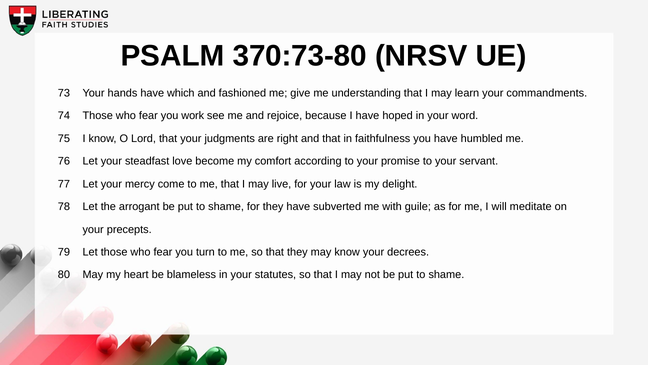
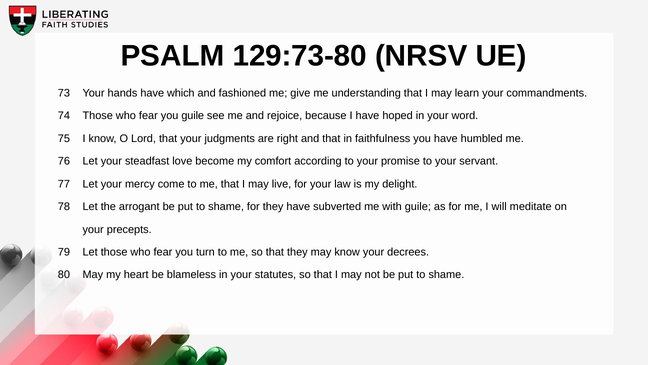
370:73-80: 370:73-80 -> 129:73-80 (300, 56)
you work: work -> guile (193, 116)
